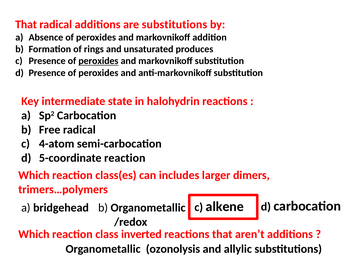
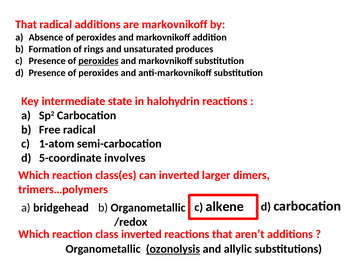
are substitutions: substitutions -> markovnikoff (175, 24)
4-atom: 4-atom -> 1-atom (57, 144)
5-coordinate reaction: reaction -> involves (125, 158)
can includes: includes -> inverted (179, 175)
ozonolysis underline: none -> present (173, 249)
